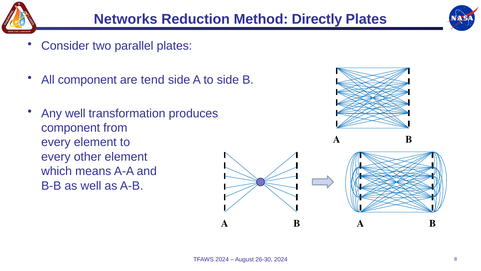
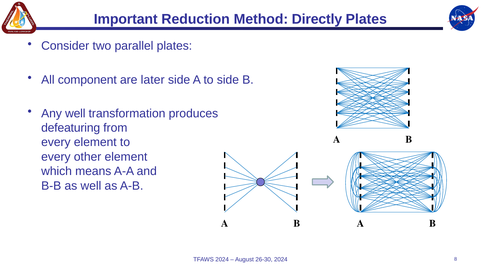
Networks: Networks -> Important (126, 19)
tend: tend -> later (153, 80)
component: component -> defeaturing (71, 128)
